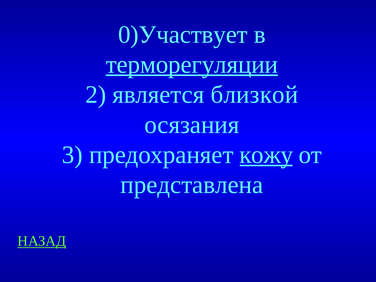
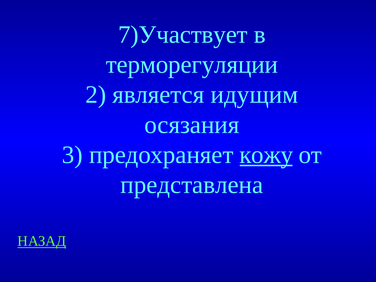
0)Участвует: 0)Участвует -> 7)Участвует (183, 34)
терморегуляции underline: present -> none (192, 65)
близкой: близкой -> идущим (254, 95)
